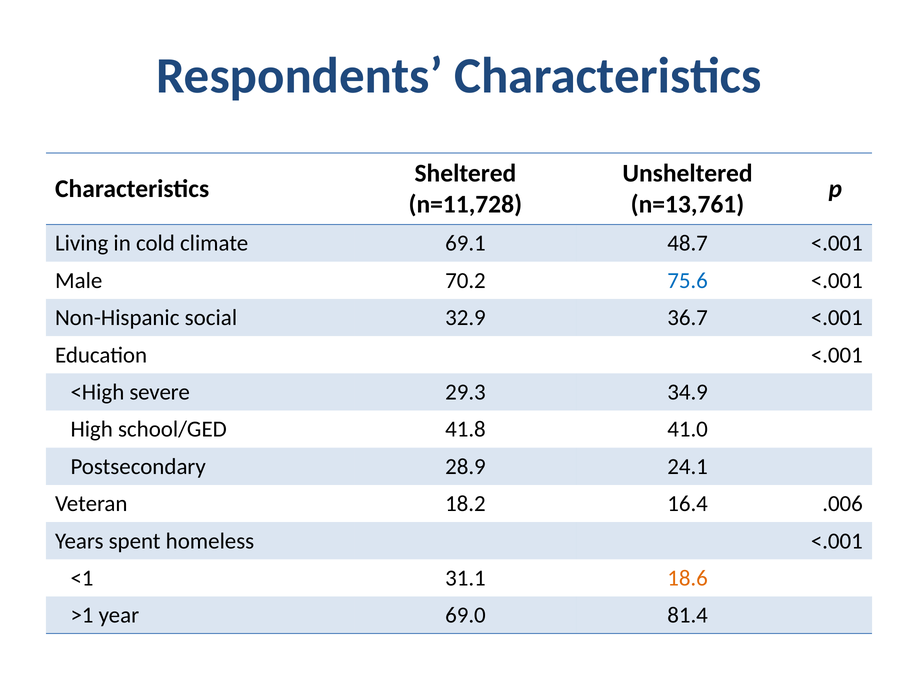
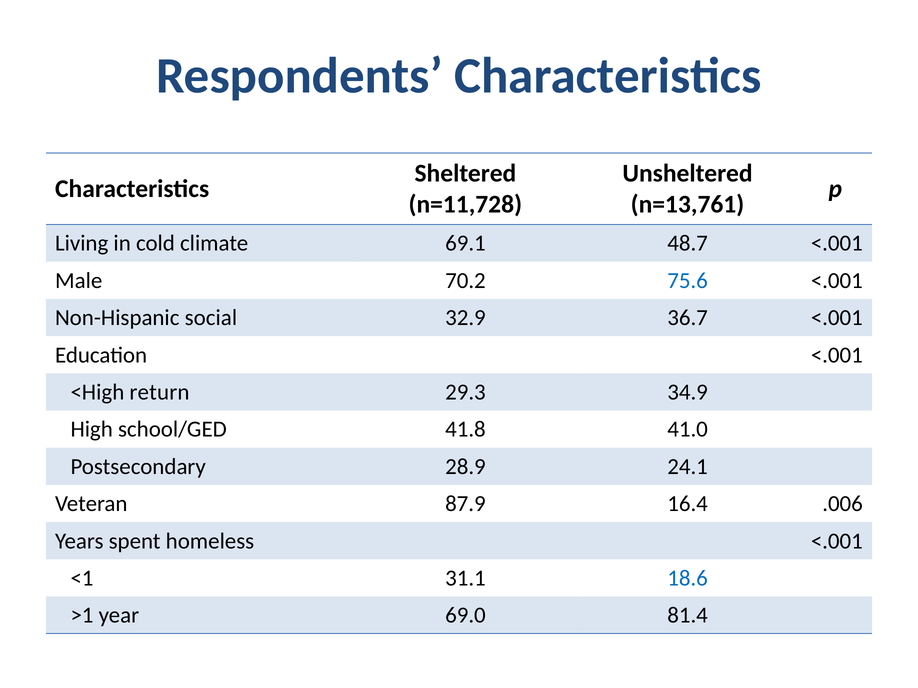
severe: severe -> return (159, 392)
18.2: 18.2 -> 87.9 (465, 504)
18.6 colour: orange -> blue (688, 579)
